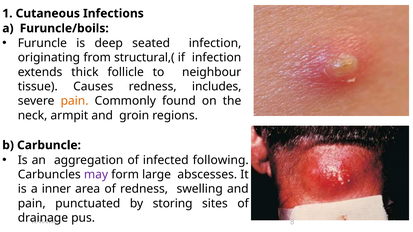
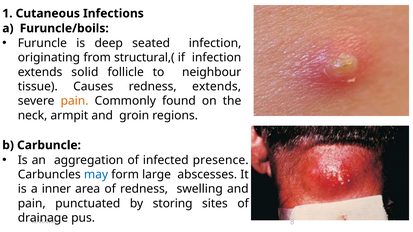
thick: thick -> solid (85, 72)
redness includes: includes -> extends (217, 87)
following: following -> presence (221, 160)
may colour: purple -> blue (96, 175)
